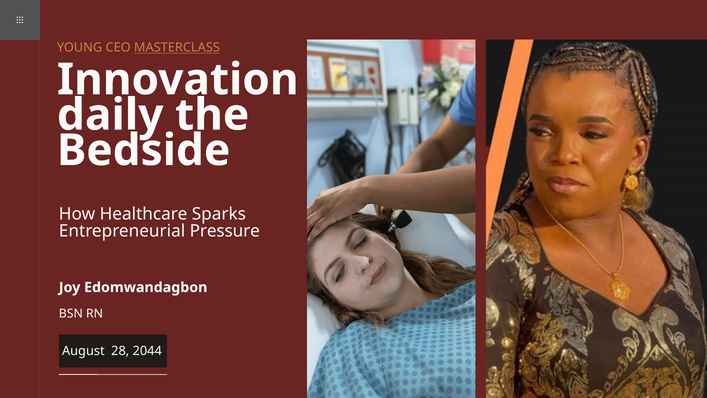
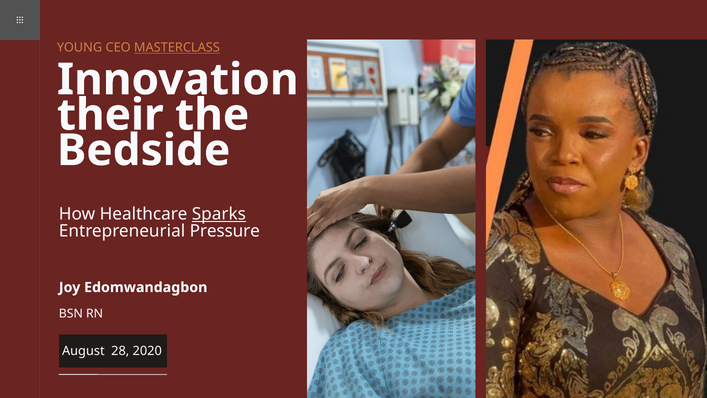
daily: daily -> their (110, 115)
Sparks underline: none -> present (219, 214)
2044: 2044 -> 2020 (147, 351)
